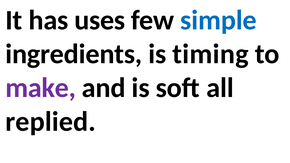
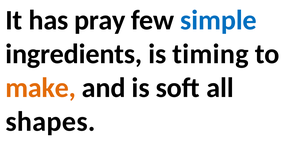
uses: uses -> pray (100, 20)
make colour: purple -> orange (41, 88)
replied: replied -> shapes (50, 122)
